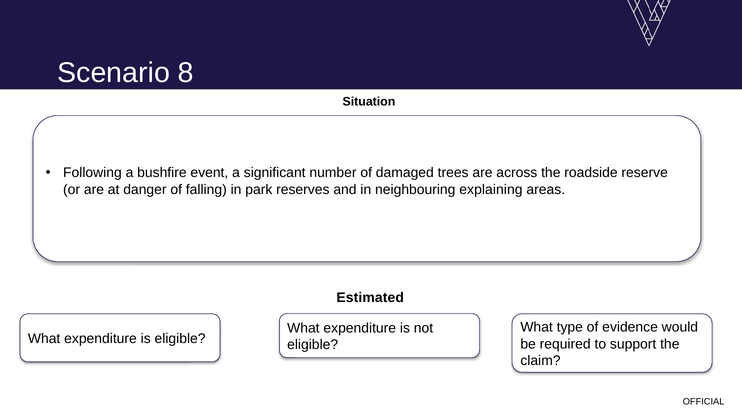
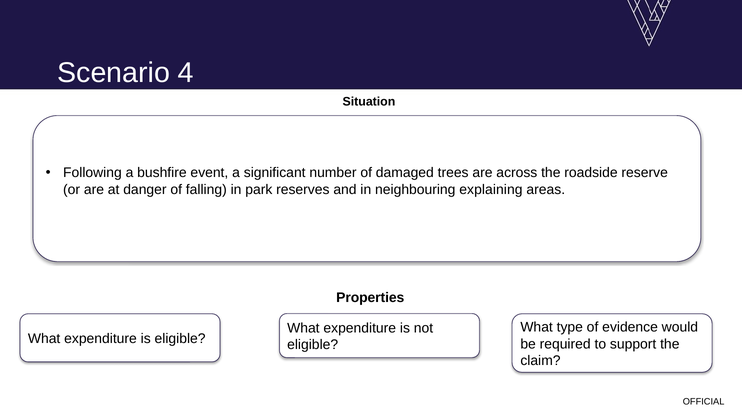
8: 8 -> 4 (186, 73)
Estimated: Estimated -> Properties (370, 298)
